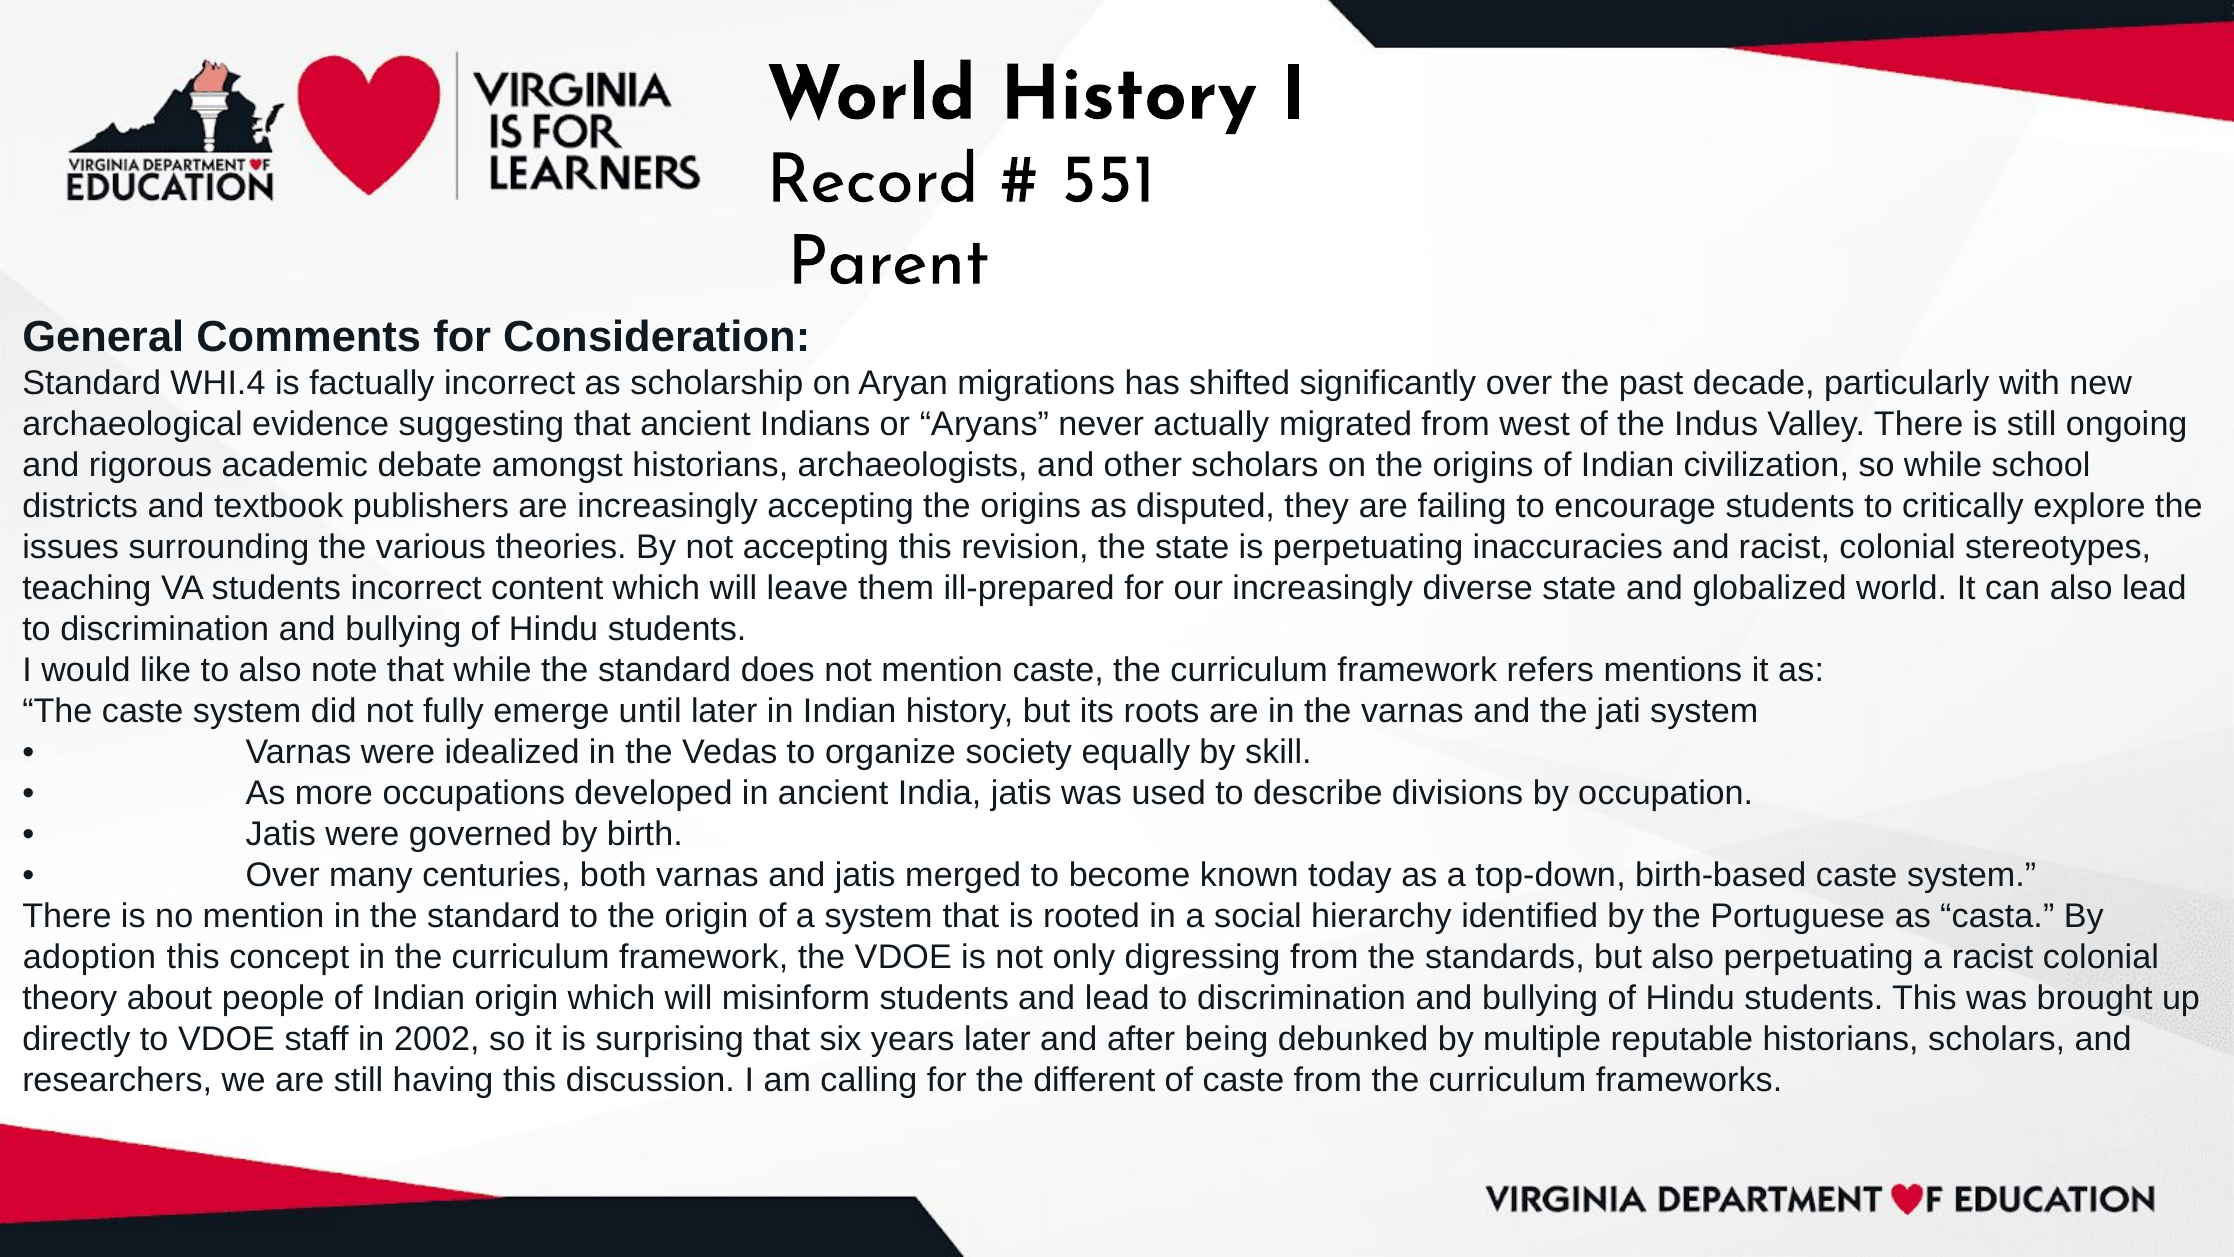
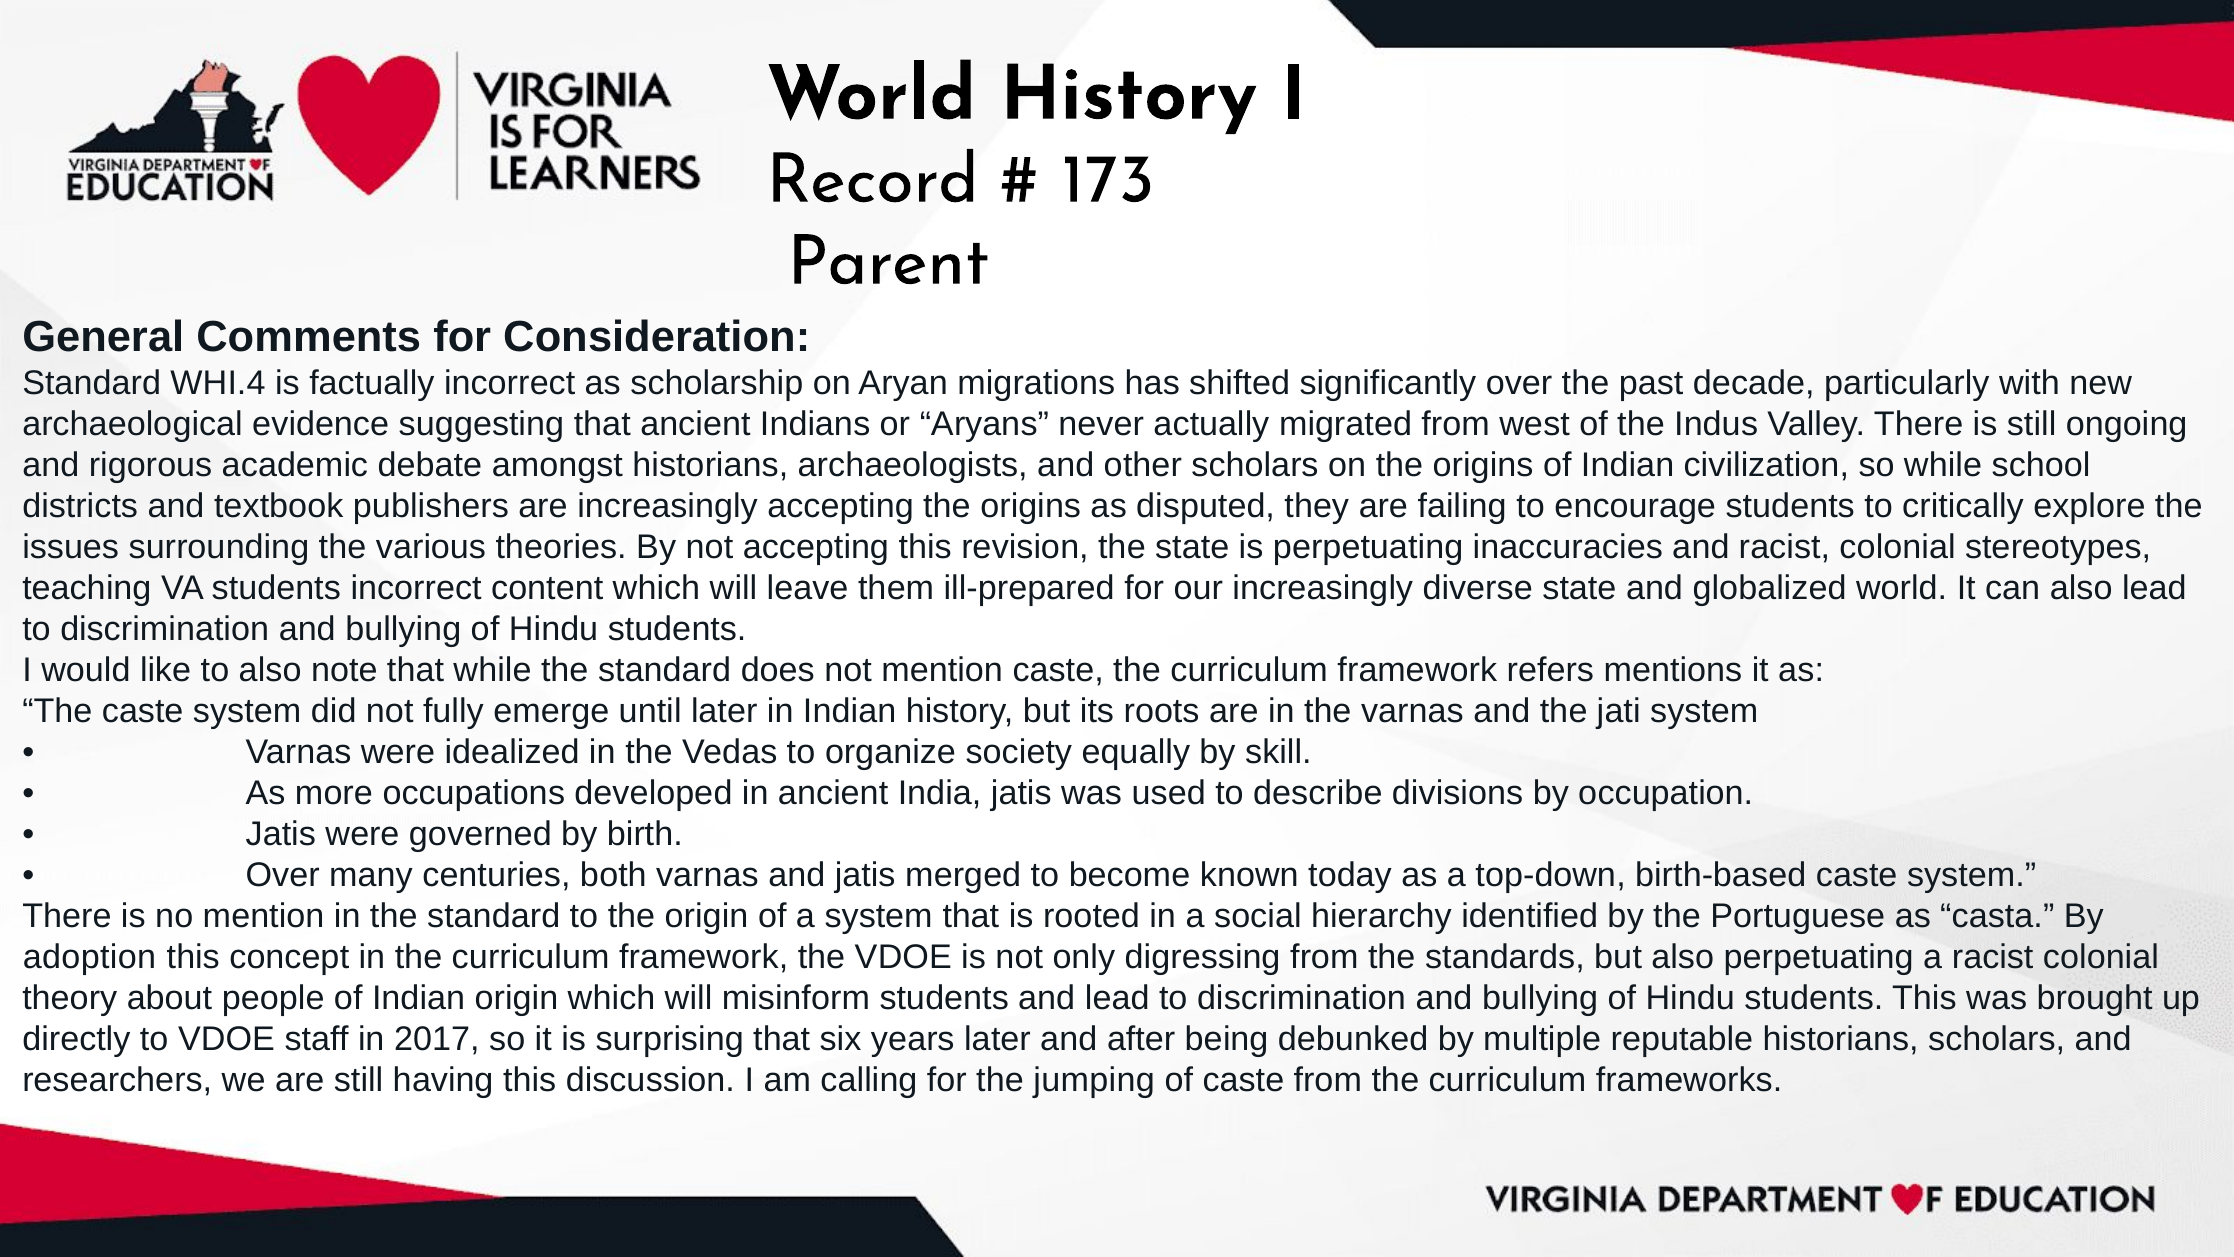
551: 551 -> 173 (1108, 179)
2002: 2002 -> 2017 (437, 1039)
different: different -> jumping (1094, 1080)
